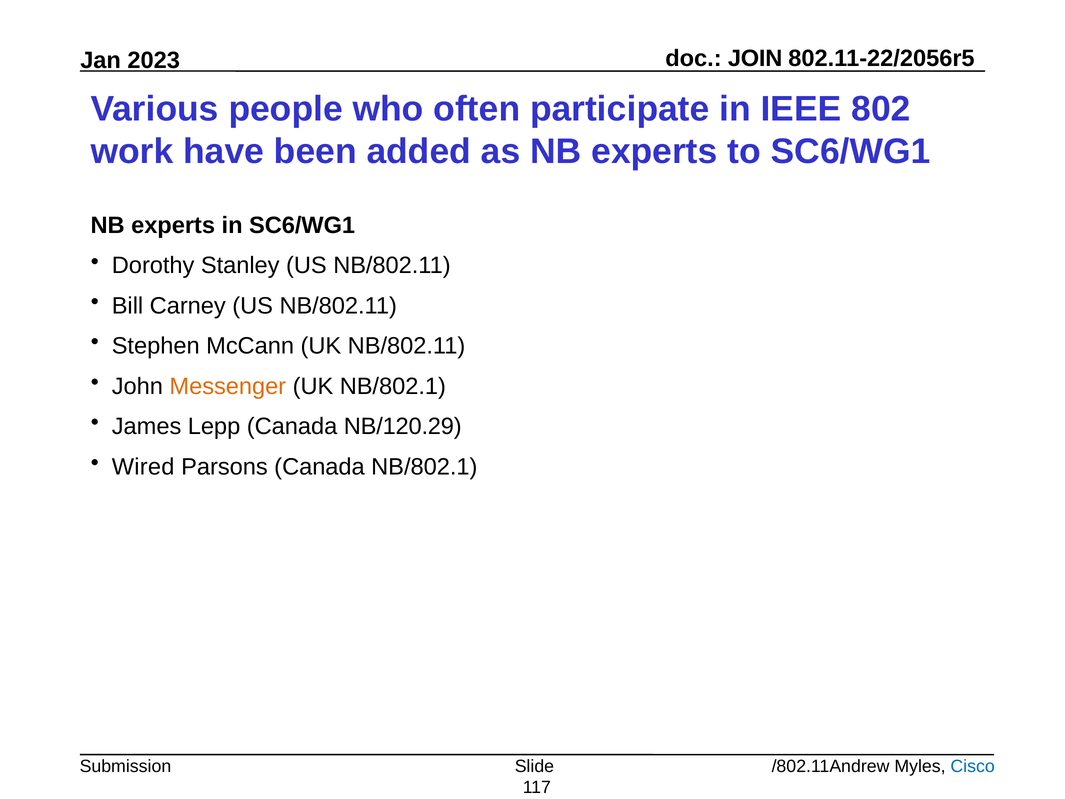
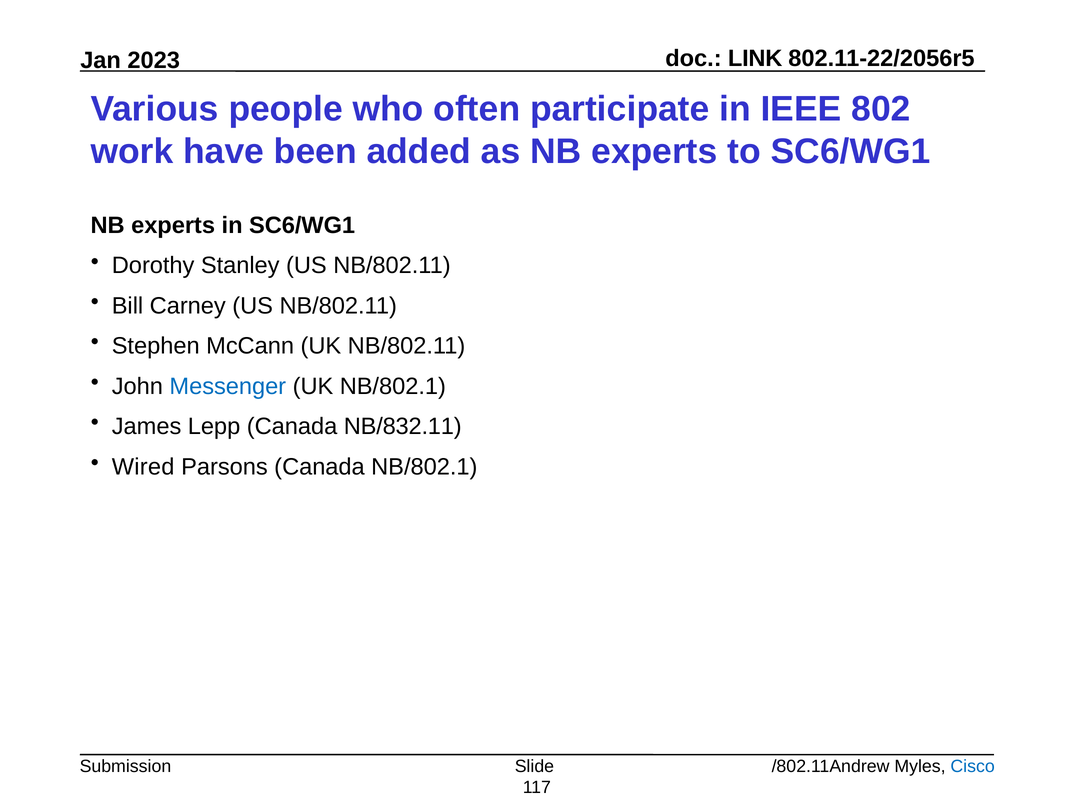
JOIN: JOIN -> LINK (755, 58)
Messenger colour: orange -> blue (228, 386)
NB/120.29: NB/120.29 -> NB/832.11 (403, 426)
